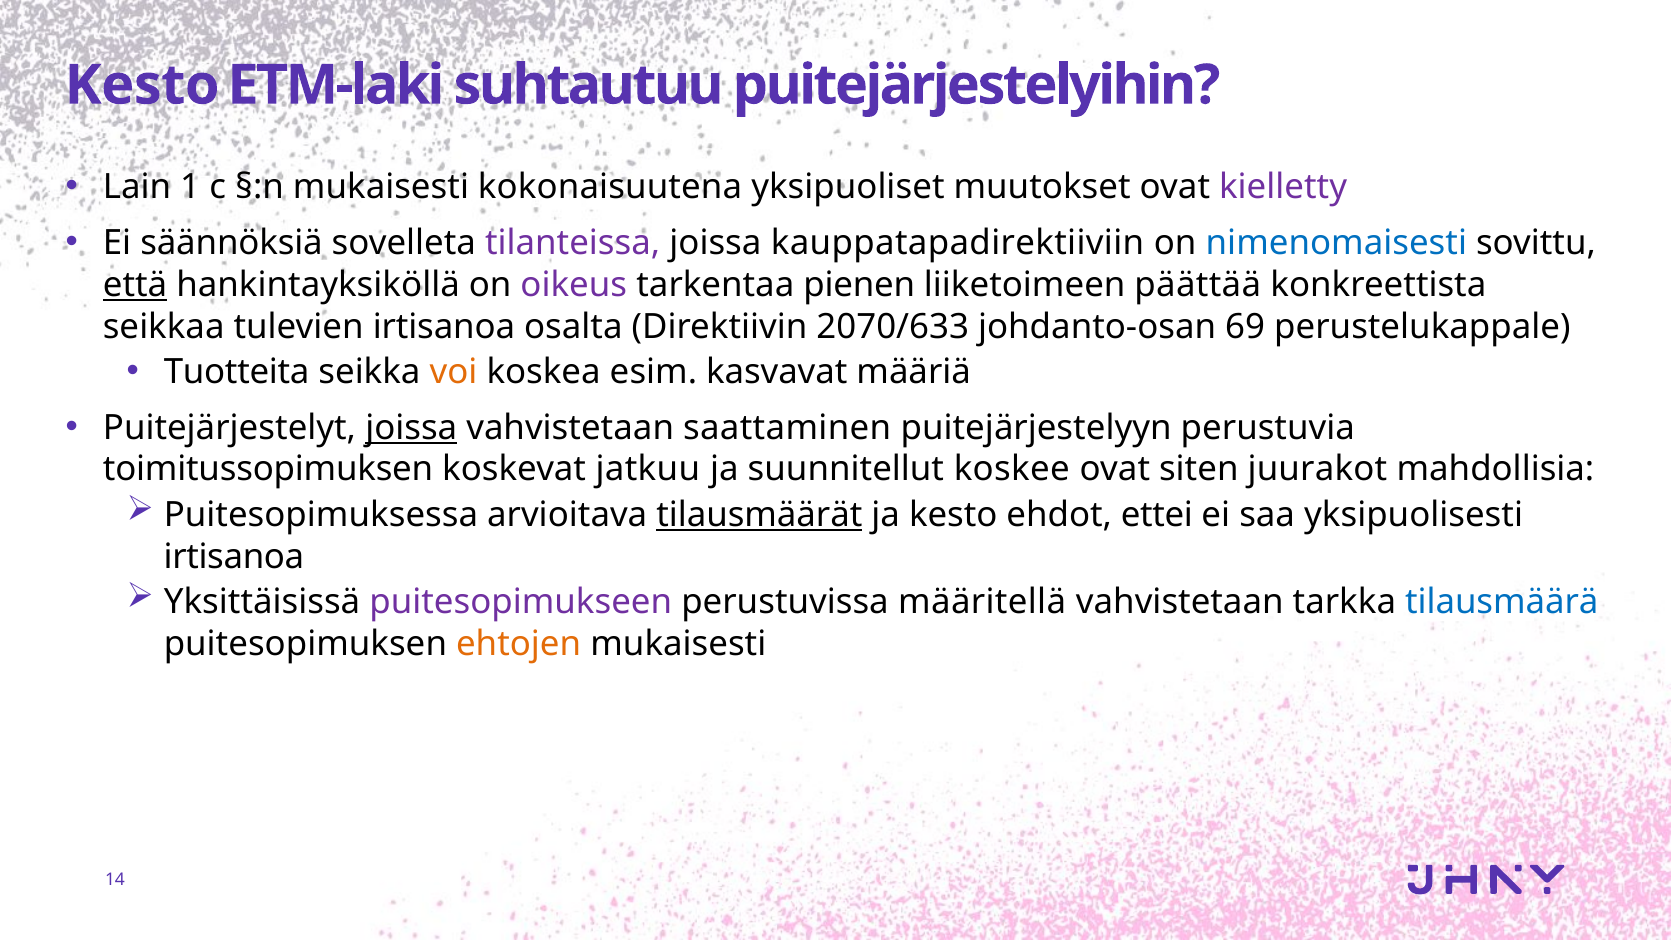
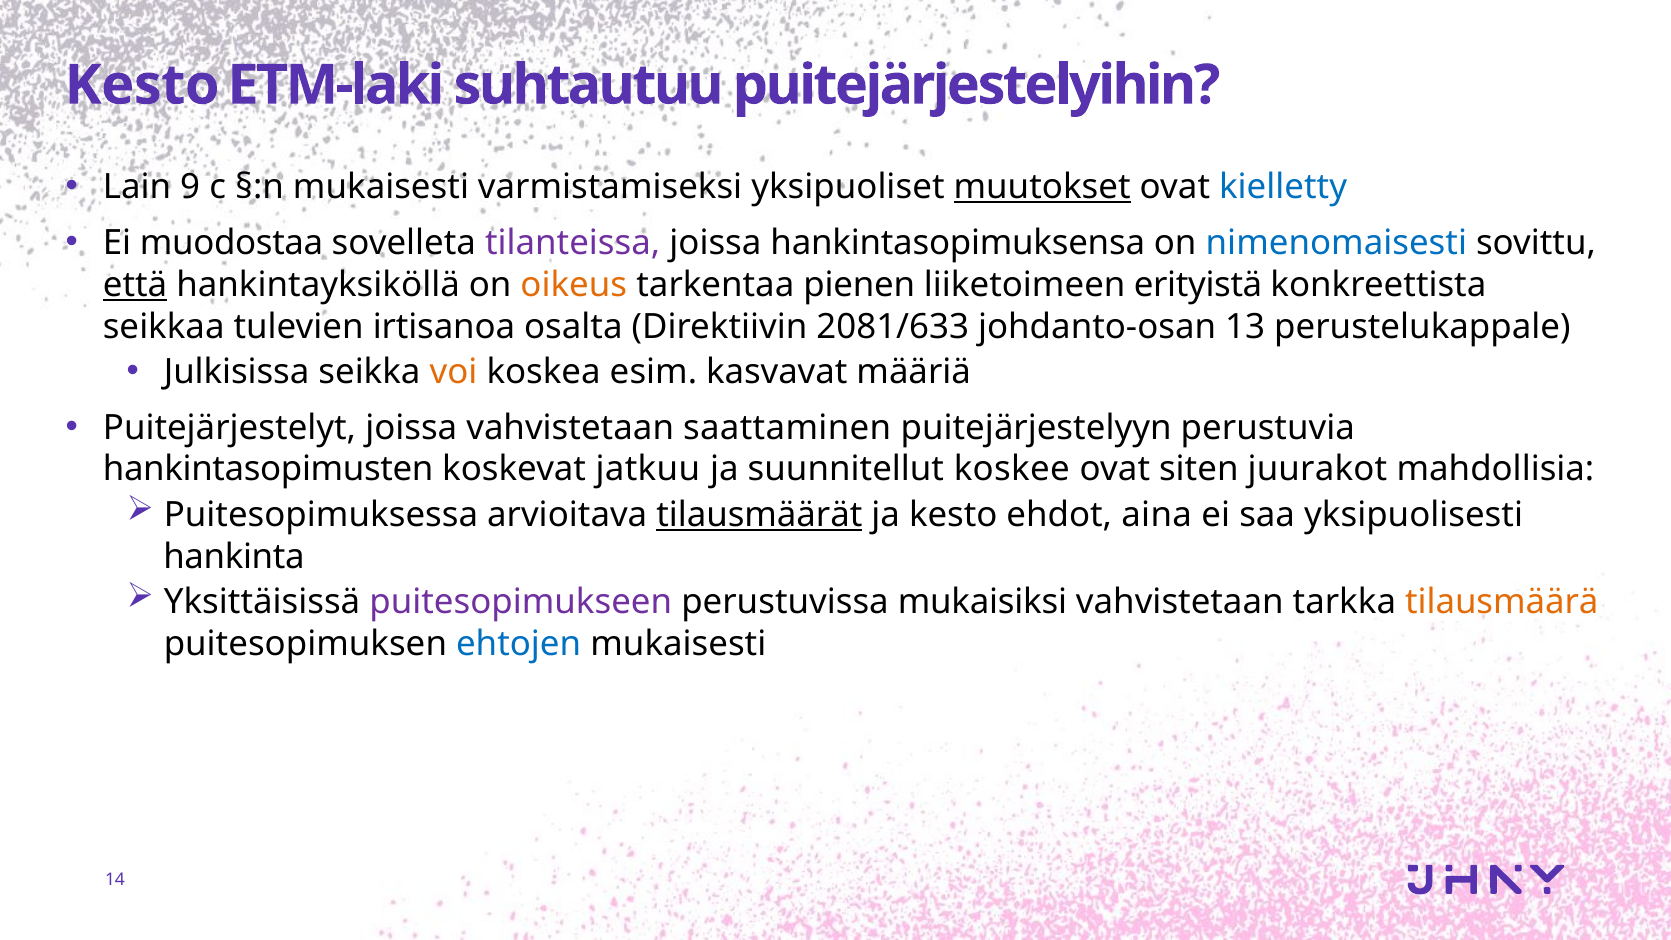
1: 1 -> 9 (190, 187)
kokonaisuutena: kokonaisuutena -> varmistamiseksi (610, 187)
muutokset underline: none -> present (1042, 187)
kielletty colour: purple -> blue (1283, 187)
säännöksiä: säännöksiä -> muodostaa (232, 243)
kauppatapadirektiiviin: kauppatapadirektiiviin -> hankintasopimuksensa (958, 243)
oikeus colour: purple -> orange (574, 285)
päättää: päättää -> erityistä (1198, 285)
2070/633: 2070/633 -> 2081/633 (893, 327)
69: 69 -> 13 (1245, 327)
Tuotteita: Tuotteita -> Julkisissa (237, 372)
joissa underline: present -> none (411, 428)
toimitussopimuksen: toimitussopimuksen -> hankintasopimusten (268, 469)
ettei: ettei -> aina (1157, 515)
irtisanoa: irtisanoa -> hankinta (234, 557)
määritellä: määritellä -> mukaisiksi (982, 602)
tilausmäärä colour: blue -> orange (1502, 602)
ehtojen colour: orange -> blue (519, 644)
